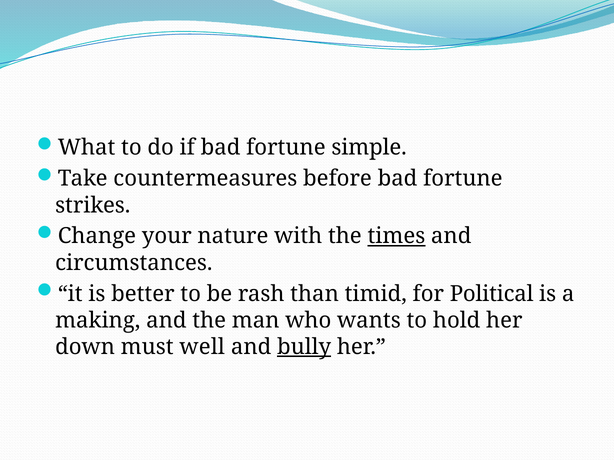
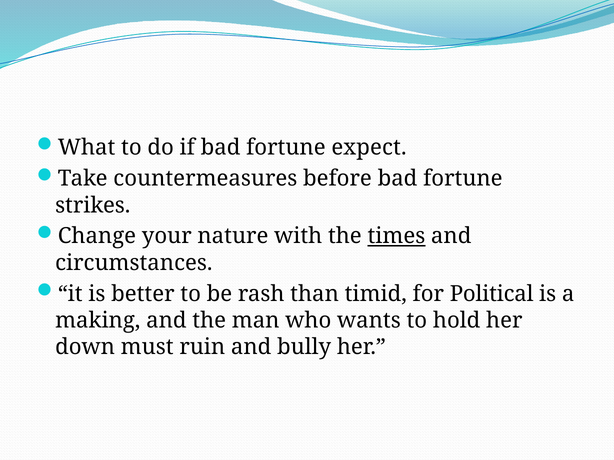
simple: simple -> expect (369, 148)
well: well -> ruin (202, 347)
bully underline: present -> none (304, 347)
